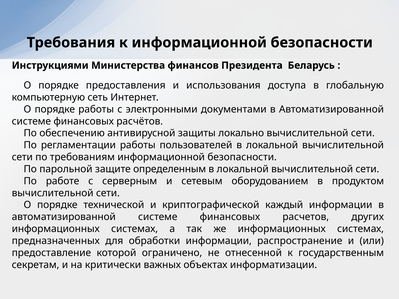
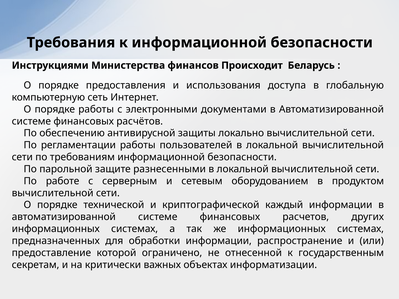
Президента: Президента -> Происходит (252, 65)
определенным: определенным -> разнесенными (170, 169)
